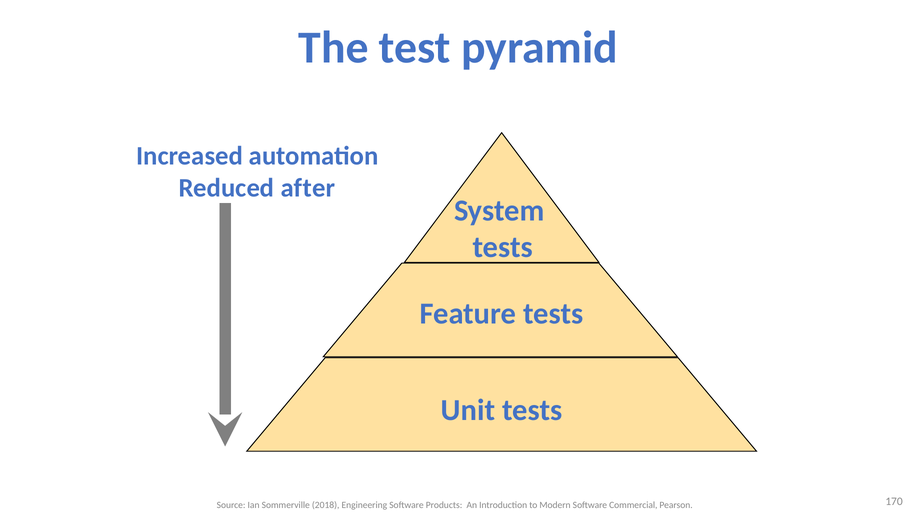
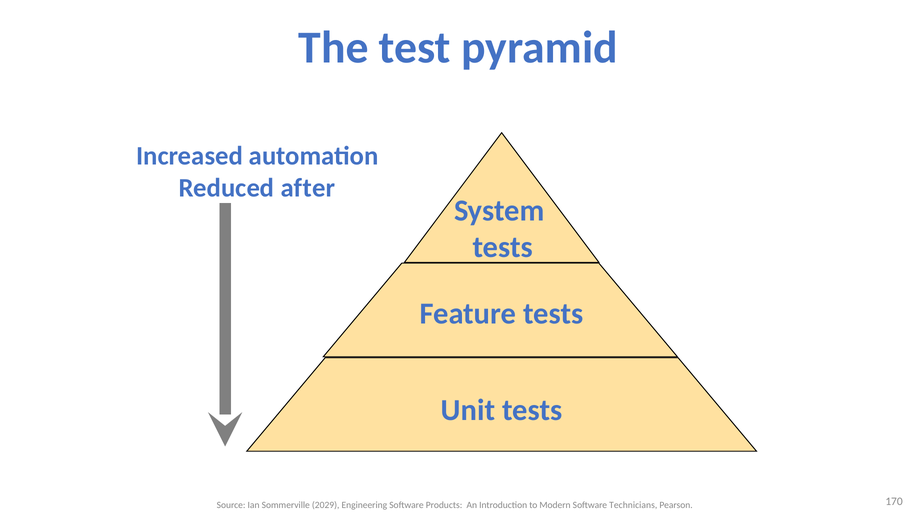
2018: 2018 -> 2029 (326, 506)
Commercial: Commercial -> Technicians (633, 506)
